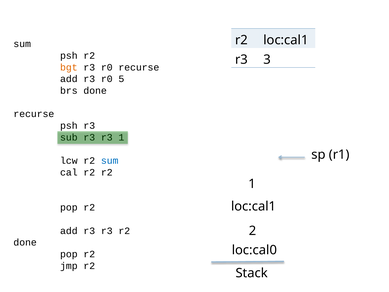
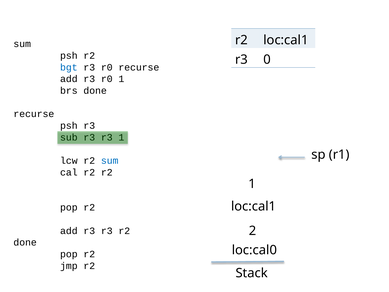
3: 3 -> 0 (267, 59)
bgt colour: orange -> blue (69, 67)
r0 5: 5 -> 1 (121, 79)
